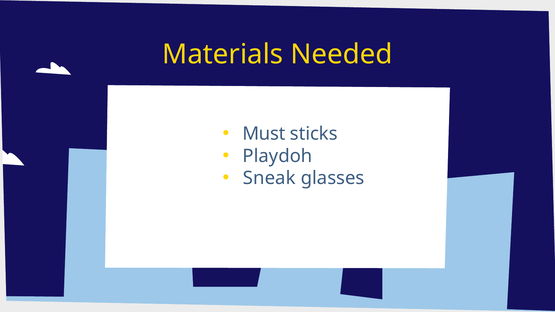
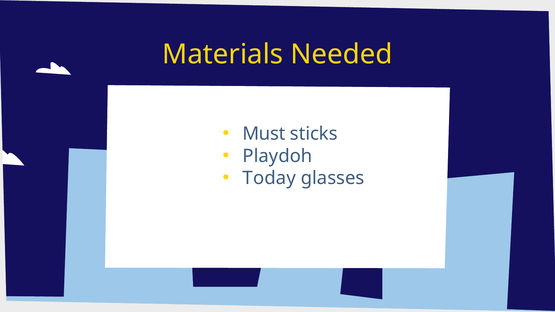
Sneak: Sneak -> Today (269, 178)
